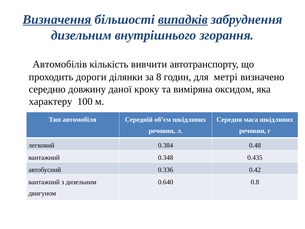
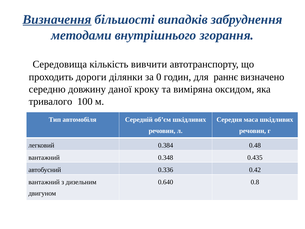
випадків underline: present -> none (183, 19)
дизельним: дизельним -> методами (81, 35)
Автомобілів: Автомобілів -> Середовища (60, 64)
8: 8 -> 0 (159, 77)
метрі: метрі -> раннє (226, 77)
характеру: характеру -> тривалого (51, 101)
